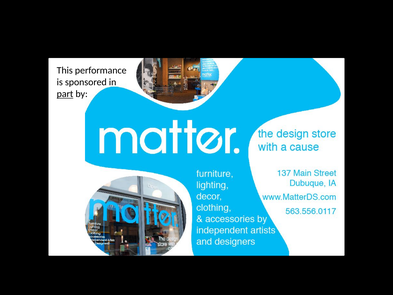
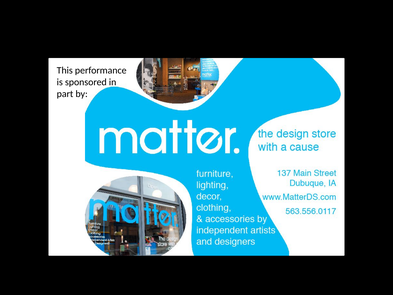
part underline: present -> none (65, 94)
